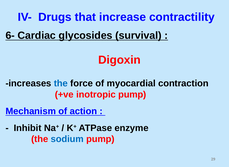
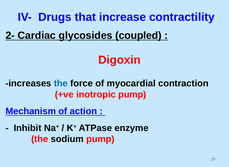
6-: 6- -> 2- (10, 35)
survival: survival -> coupled (138, 35)
sodium colour: blue -> black (67, 139)
